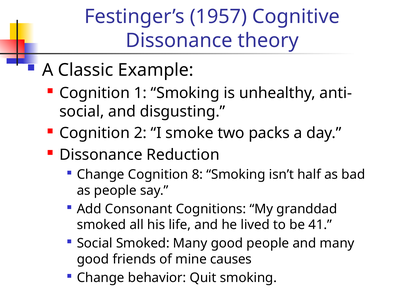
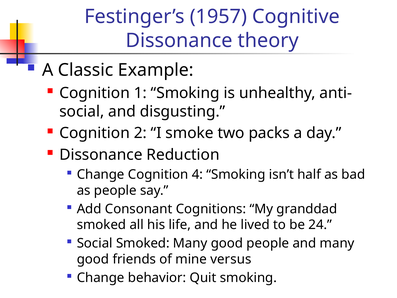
8: 8 -> 4 (197, 174)
41: 41 -> 24 (320, 225)
causes: causes -> versus (231, 259)
